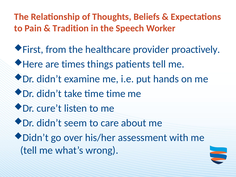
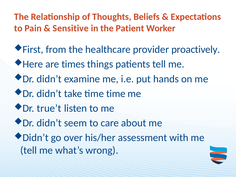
Tradition: Tradition -> Sensitive (71, 28)
Speech: Speech -> Patient (130, 28)
cure’t: cure’t -> true’t (49, 108)
